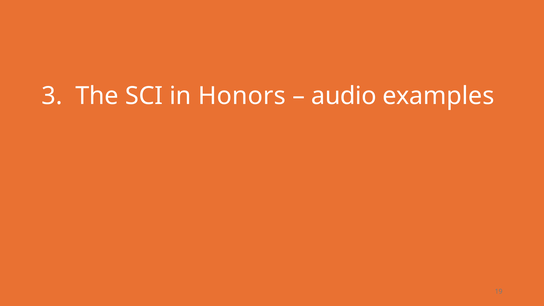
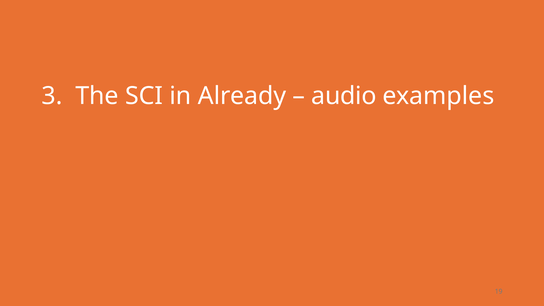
Honors: Honors -> Already (242, 96)
